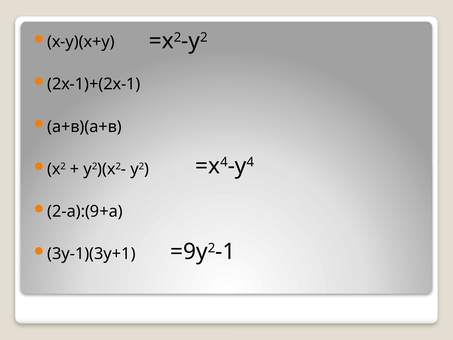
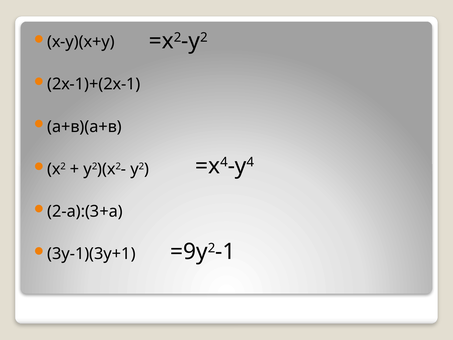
2-а):(9+а: 2-а):(9+а -> 2-а):(3+а (85, 211)
